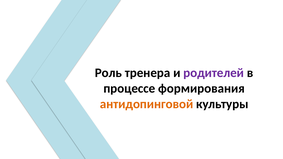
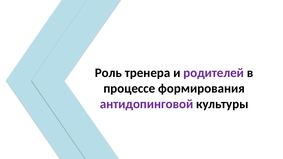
антидопинговой colour: orange -> purple (147, 104)
